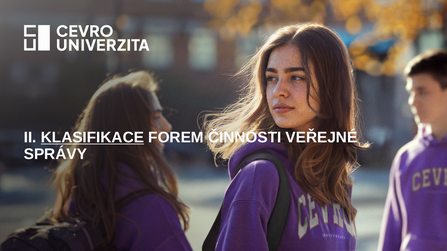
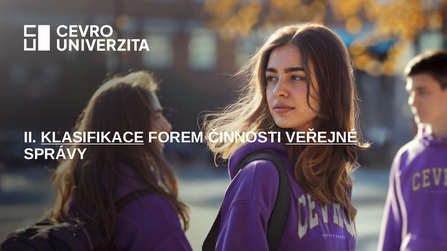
VEŘEJNÉ underline: none -> present (321, 138)
